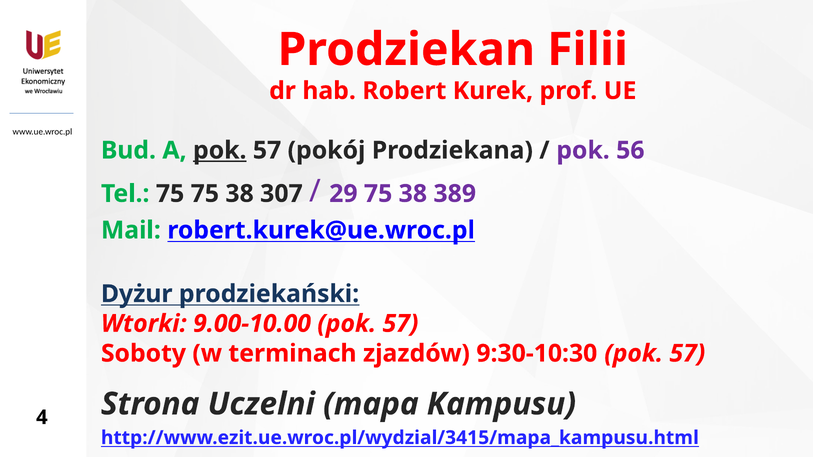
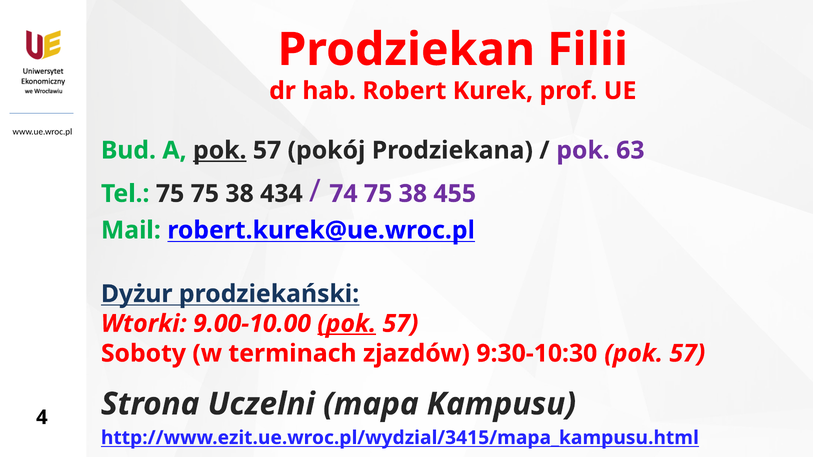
56: 56 -> 63 (630, 150)
307: 307 -> 434 (281, 194)
29: 29 -> 74 (343, 194)
389: 389 -> 455 (455, 194)
pok underline: none -> present (347, 324)
